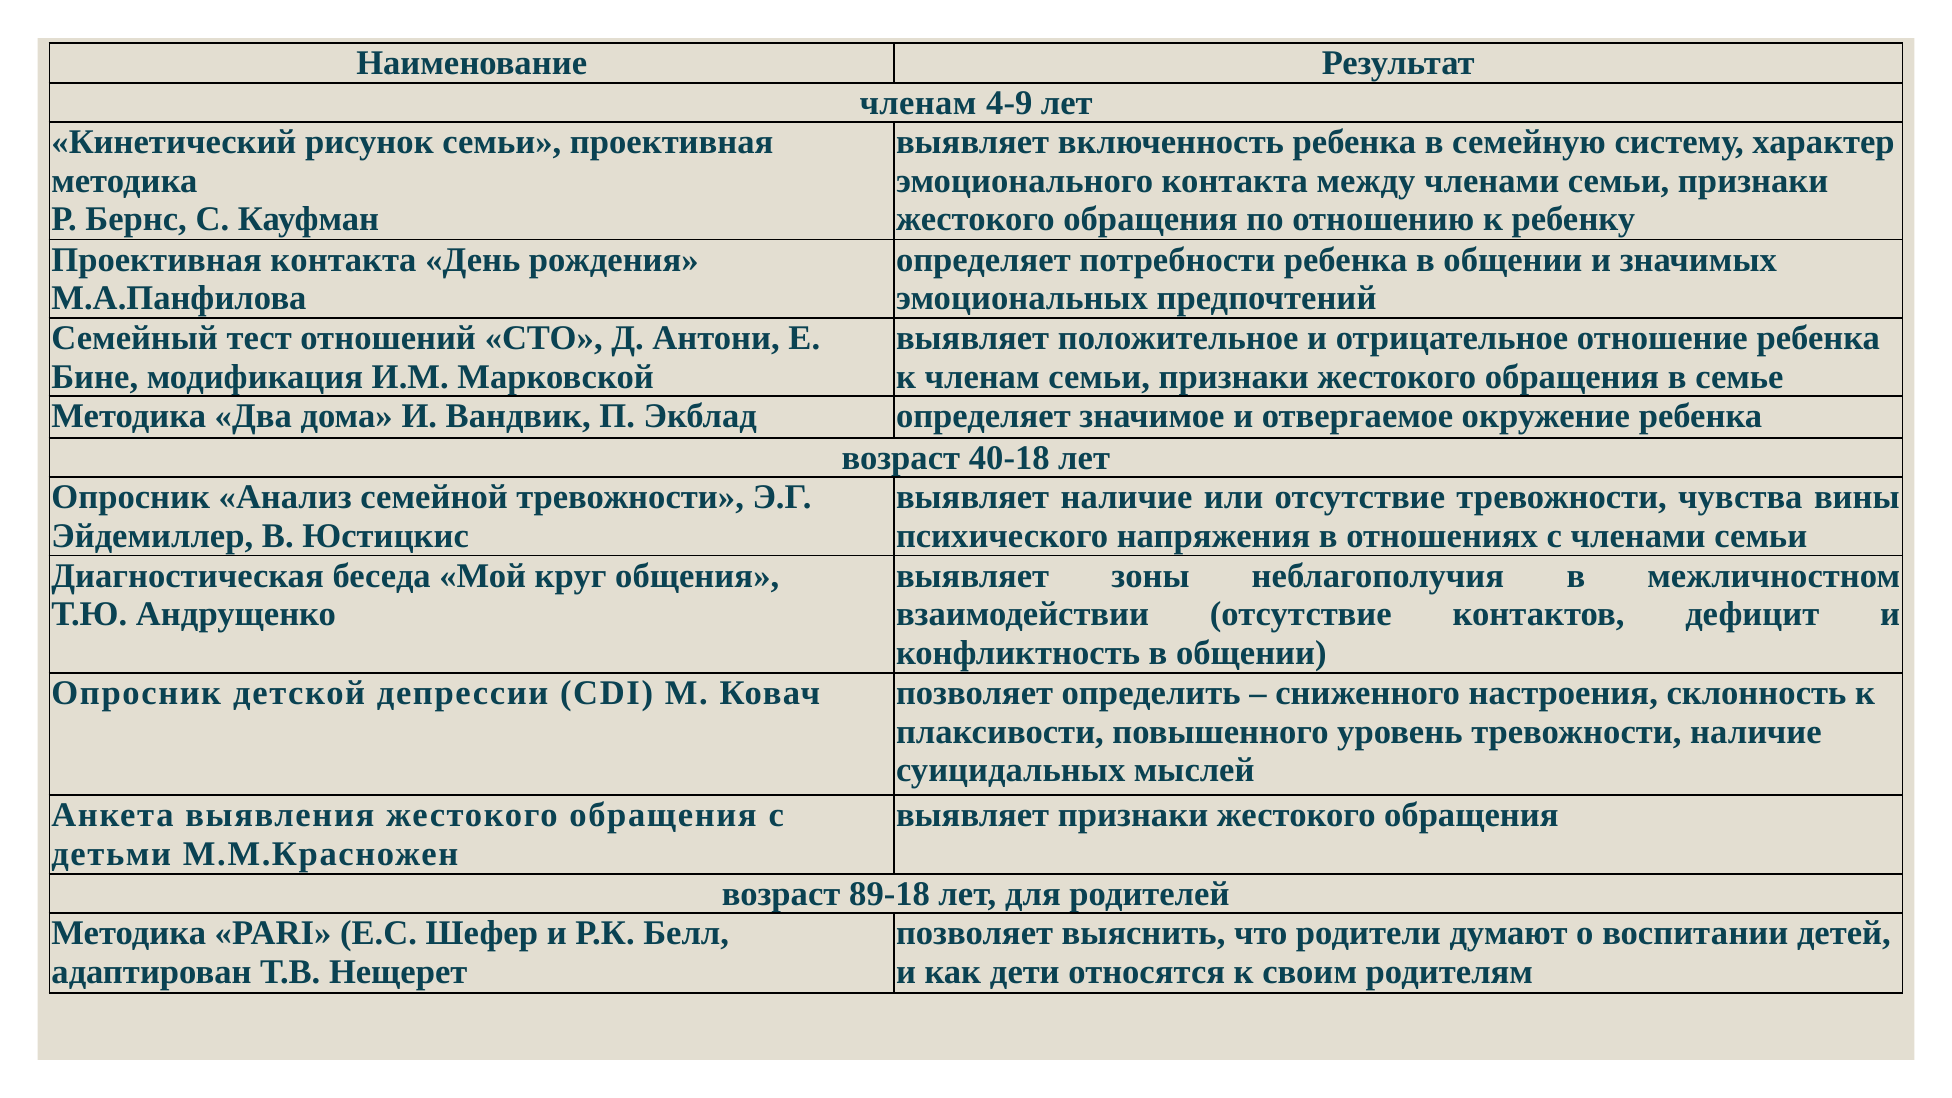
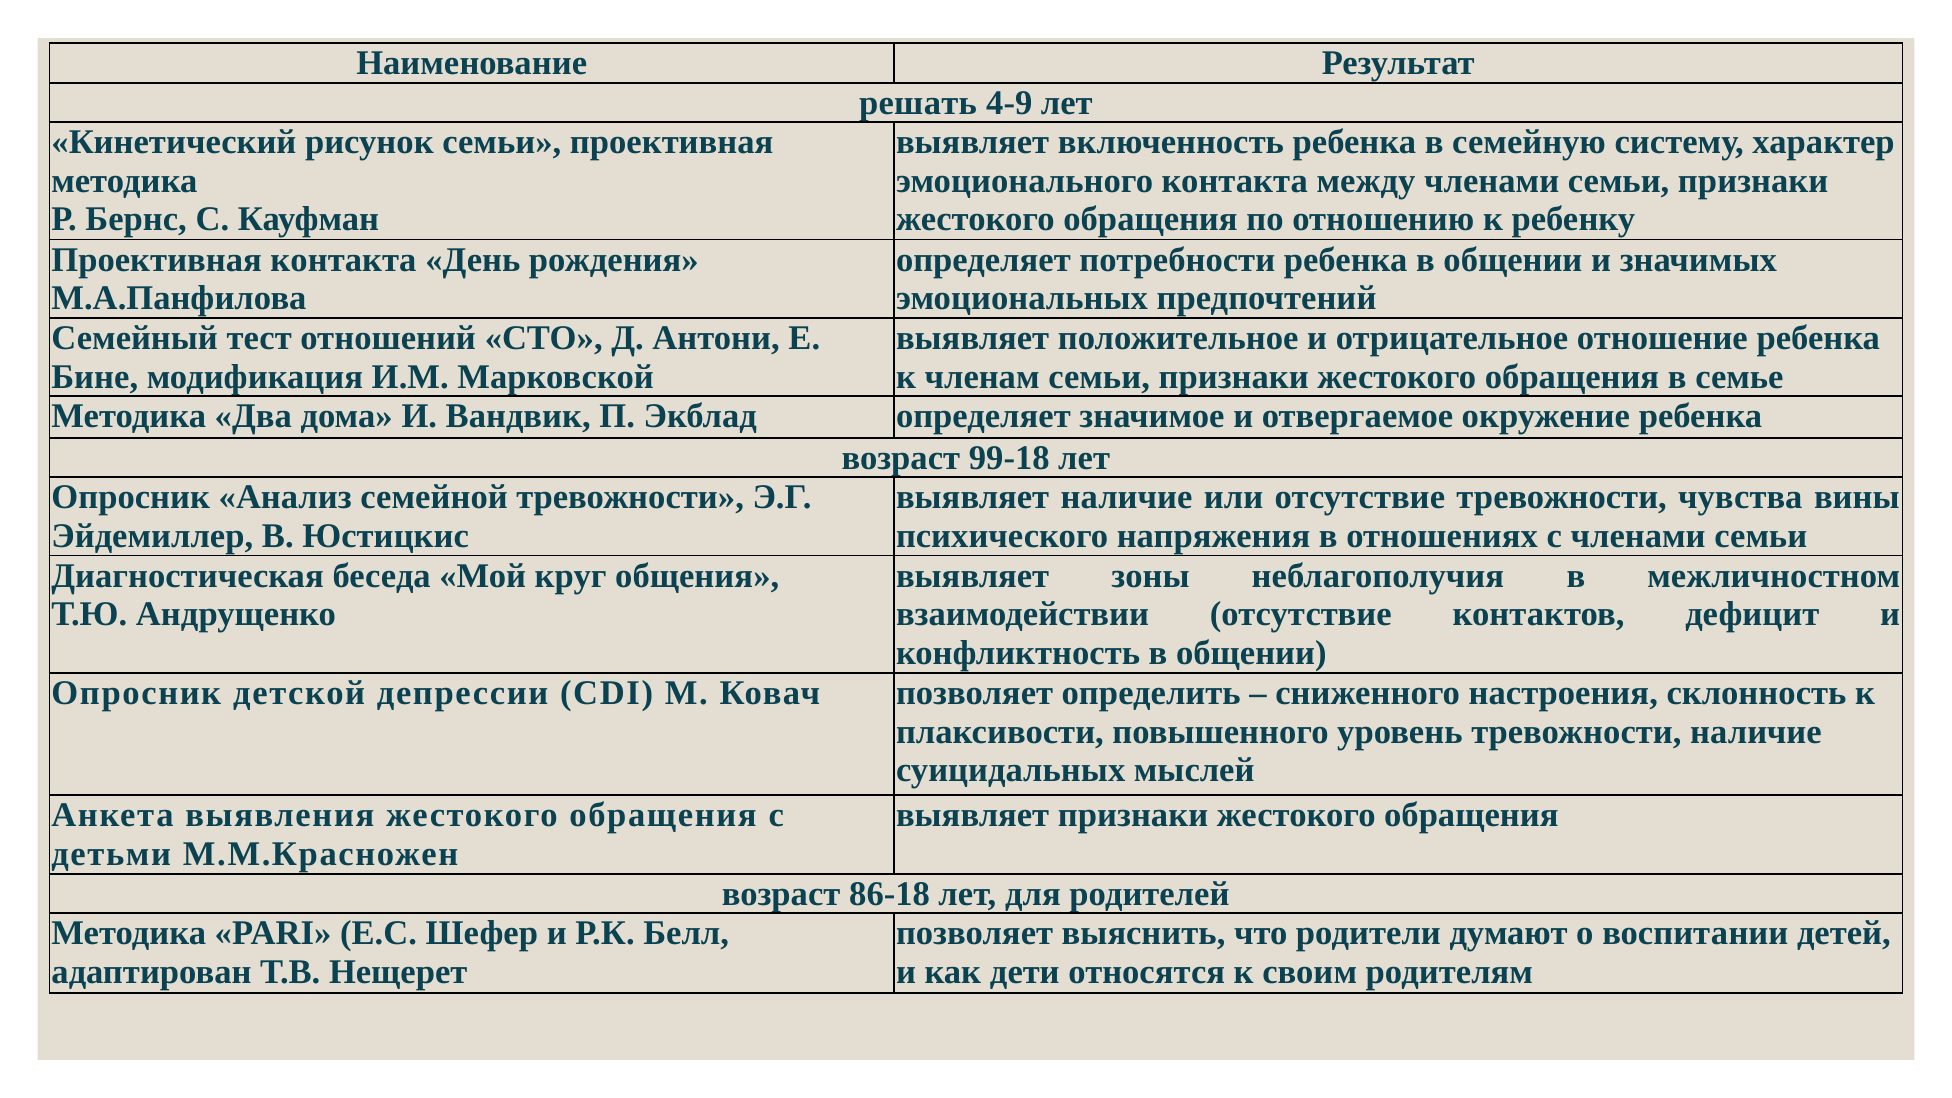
членам: членам -> решать (918, 103)
40-18: 40-18 -> 99-18 (1009, 458)
89-18: 89-18 -> 86-18 (890, 894)
